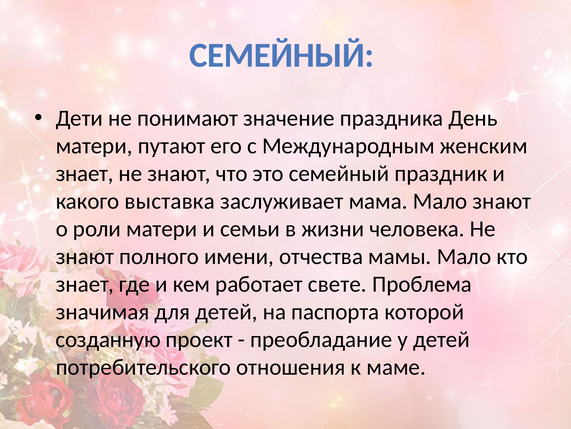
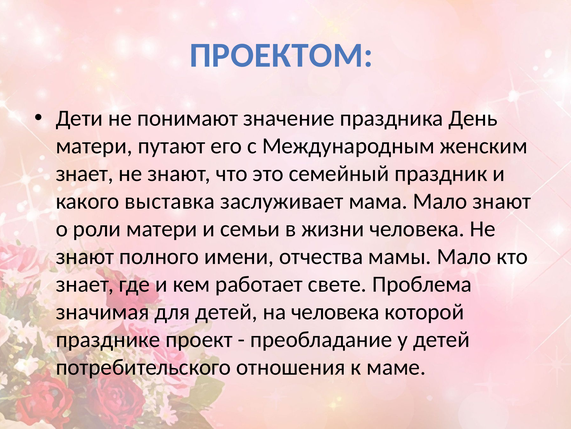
СЕМЕЙНЫЙ: СЕМЕЙНЫЙ -> ПРОЕКТОМ (281, 55)
на паспорта: паспорта -> человека (335, 311)
созданную: созданную -> празднике (108, 339)
